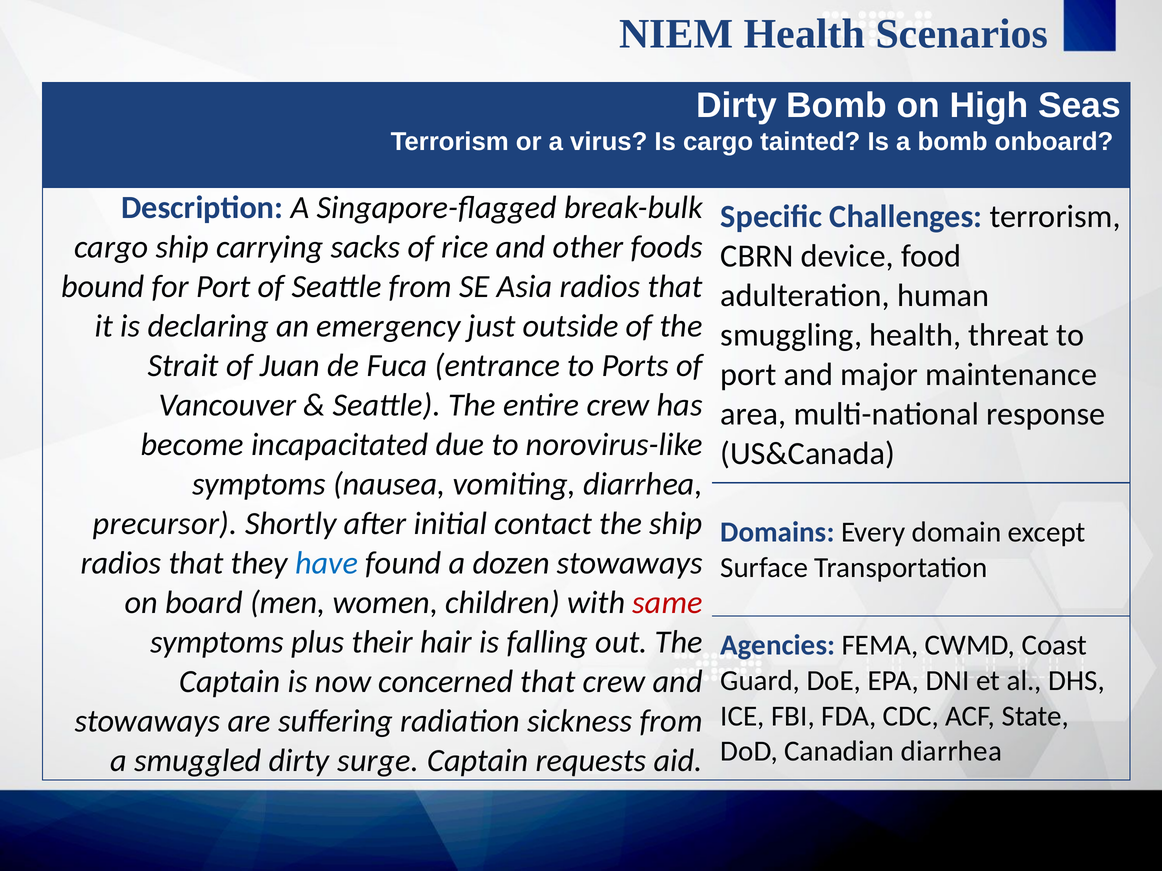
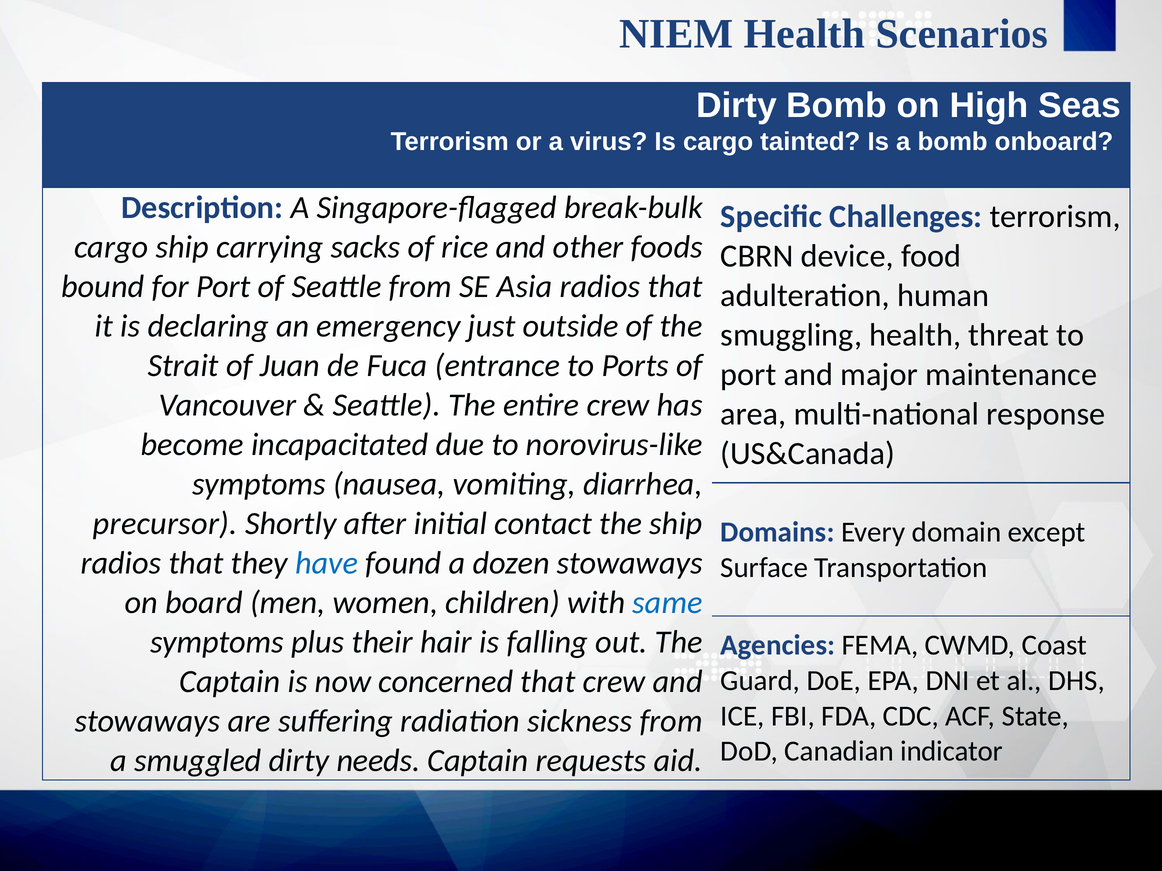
same colour: red -> blue (667, 603)
Canadian diarrhea: diarrhea -> indicator (952, 752)
surge: surge -> needs (378, 761)
